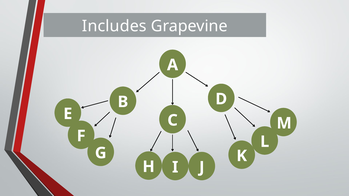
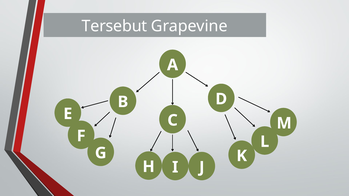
Includes: Includes -> Tersebut (114, 26)
